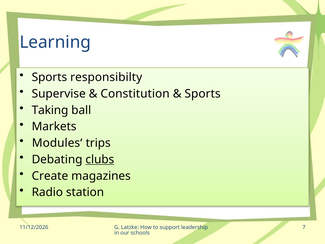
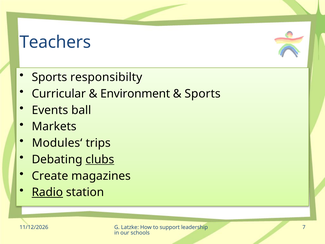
Learning: Learning -> Teachers (55, 42)
Supervise: Supervise -> Curricular (59, 94)
Constitution: Constitution -> Environment (135, 94)
Taking: Taking -> Events (50, 110)
Radio underline: none -> present (47, 192)
